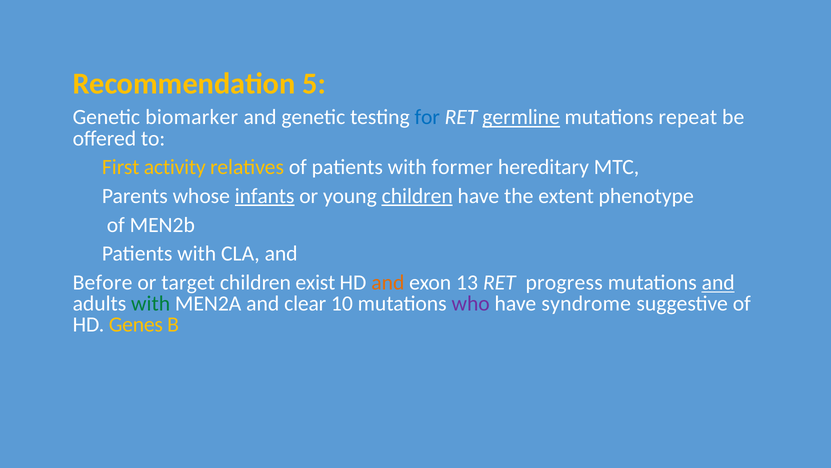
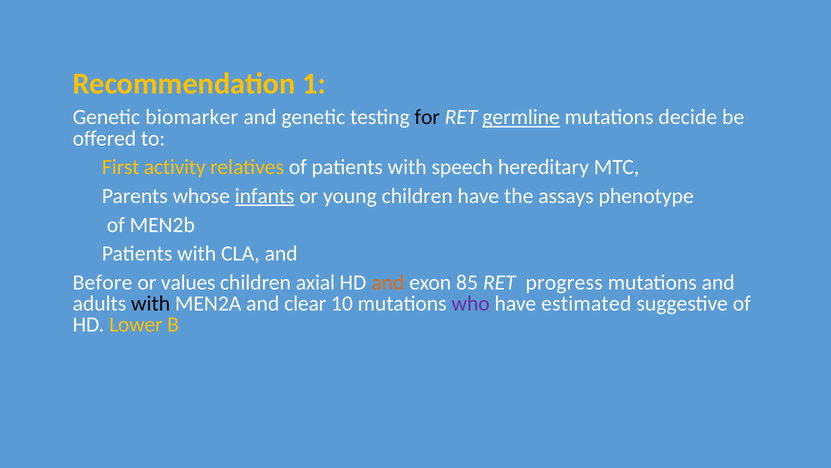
5: 5 -> 1 (314, 84)
for colour: blue -> black (427, 117)
repeat: repeat -> decide (688, 117)
former: former -> speech (462, 167)
children underline: present -> none (417, 196)
extent: extent -> assays (566, 196)
target: target -> values (188, 282)
exist: exist -> axial (315, 282)
13: 13 -> 85 (467, 282)
and underline: present -> none (718, 282)
with colour: green -> black (151, 303)
syndrome: syndrome -> estimated (586, 303)
Genes: Genes -> Lower (136, 324)
